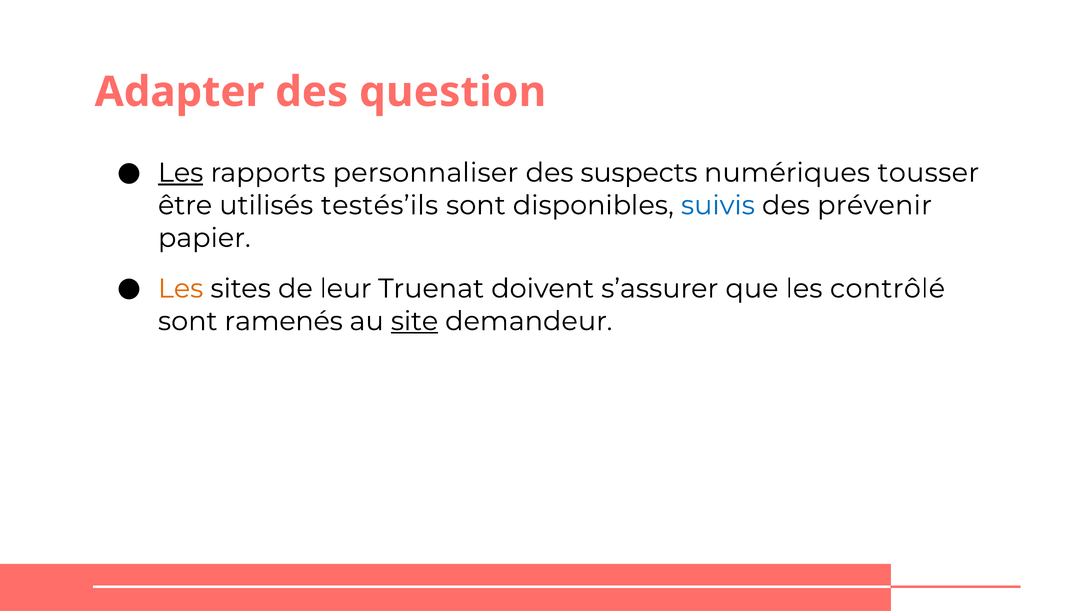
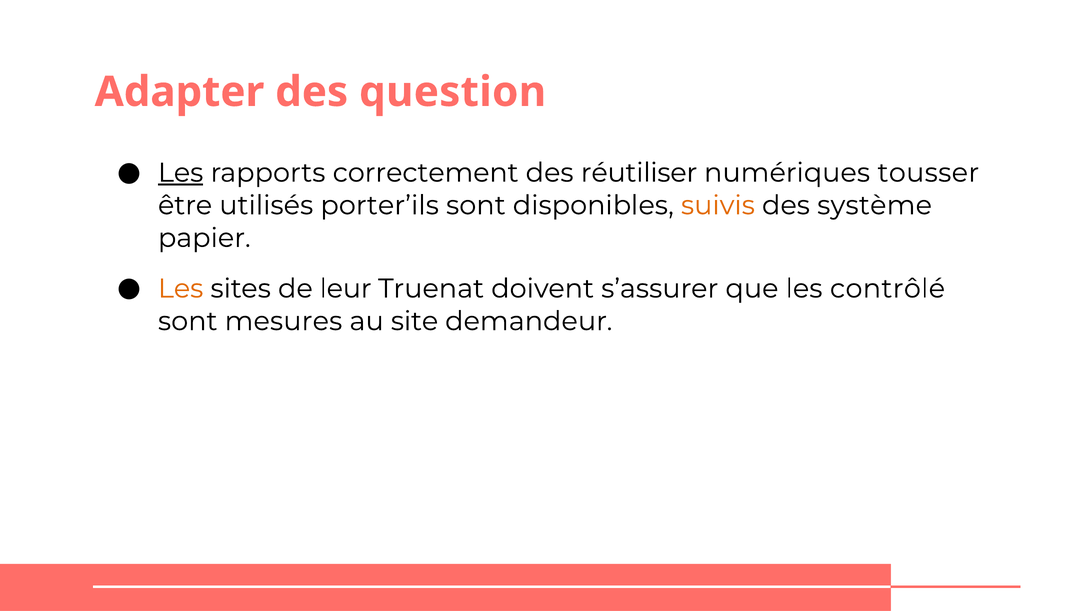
personnaliser: personnaliser -> correctement (426, 173)
suspects: suspects -> réutiliser (639, 173)
testés’ils: testés’ils -> porter’ils (380, 205)
suivis colour: blue -> orange (718, 205)
prévenir: prévenir -> système (875, 205)
ramenés: ramenés -> mesures (283, 321)
site underline: present -> none (415, 321)
